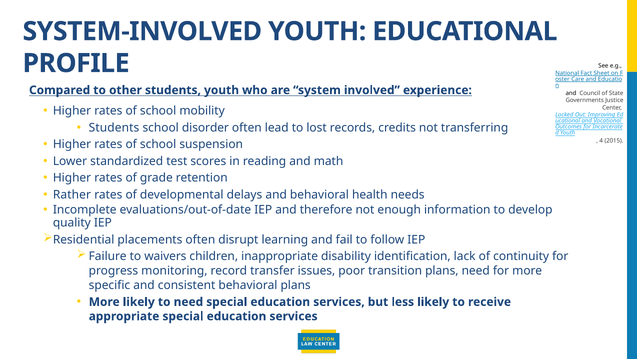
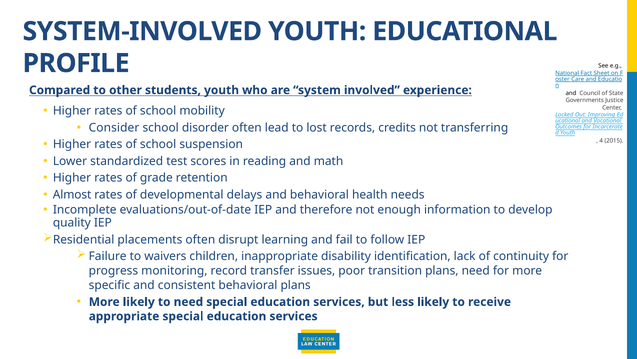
Students: Students -> Consider (114, 127)
Rather: Rather -> Almost (72, 194)
